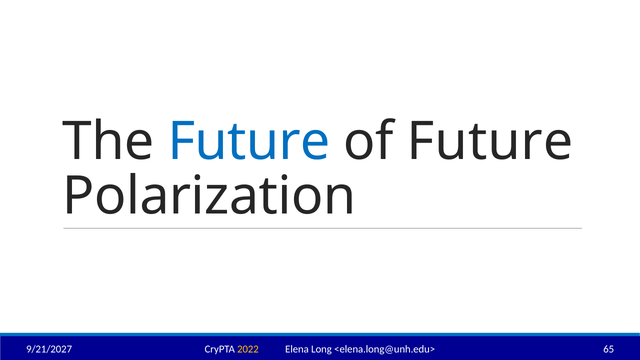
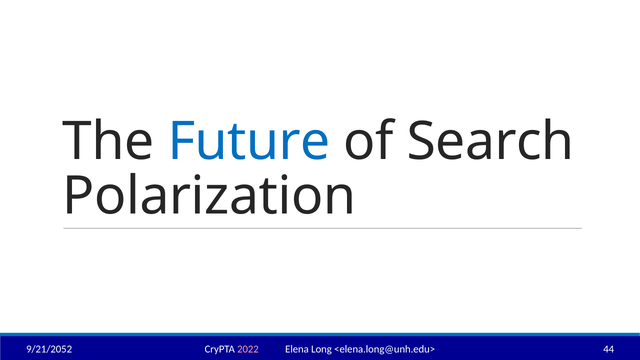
of Future: Future -> Search (490, 142)
2022 colour: yellow -> pink (248, 349)
65: 65 -> 44 (609, 349)
9/21/2027: 9/21/2027 -> 9/21/2052 (49, 349)
